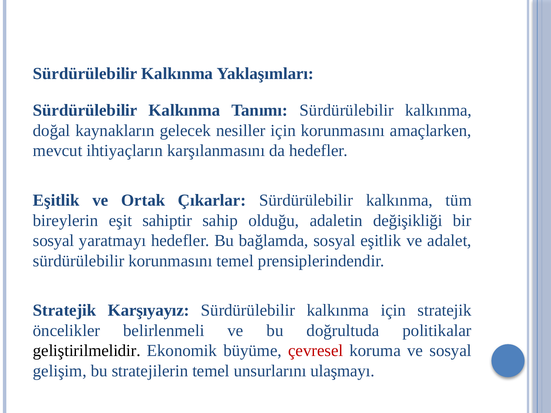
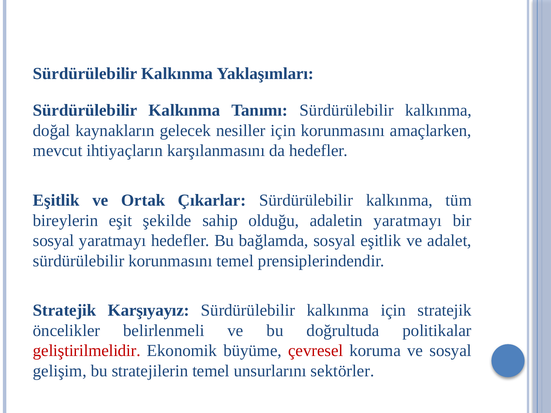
sahiptir: sahiptir -> şekilde (167, 221)
adaletin değişikliği: değişikliği -> yaratmayı (408, 221)
geliştirilmelidir colour: black -> red (87, 351)
ulaşmayı: ulaşmayı -> sektörler (343, 371)
